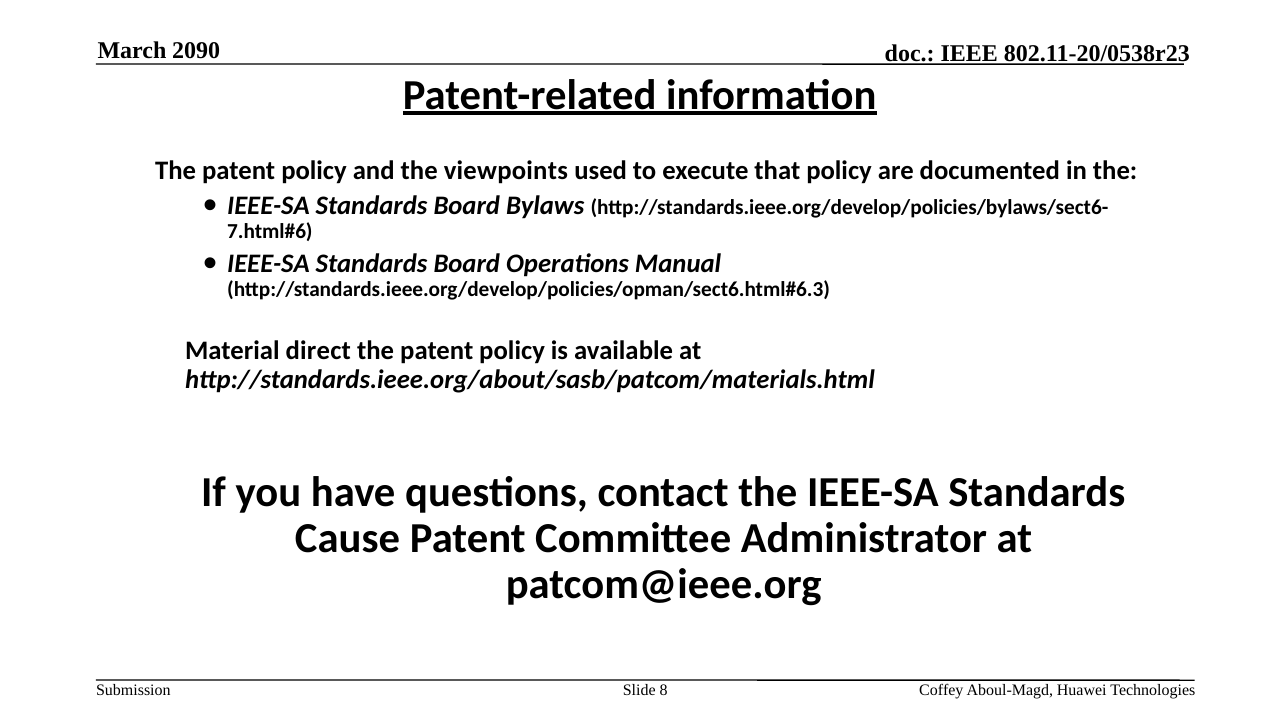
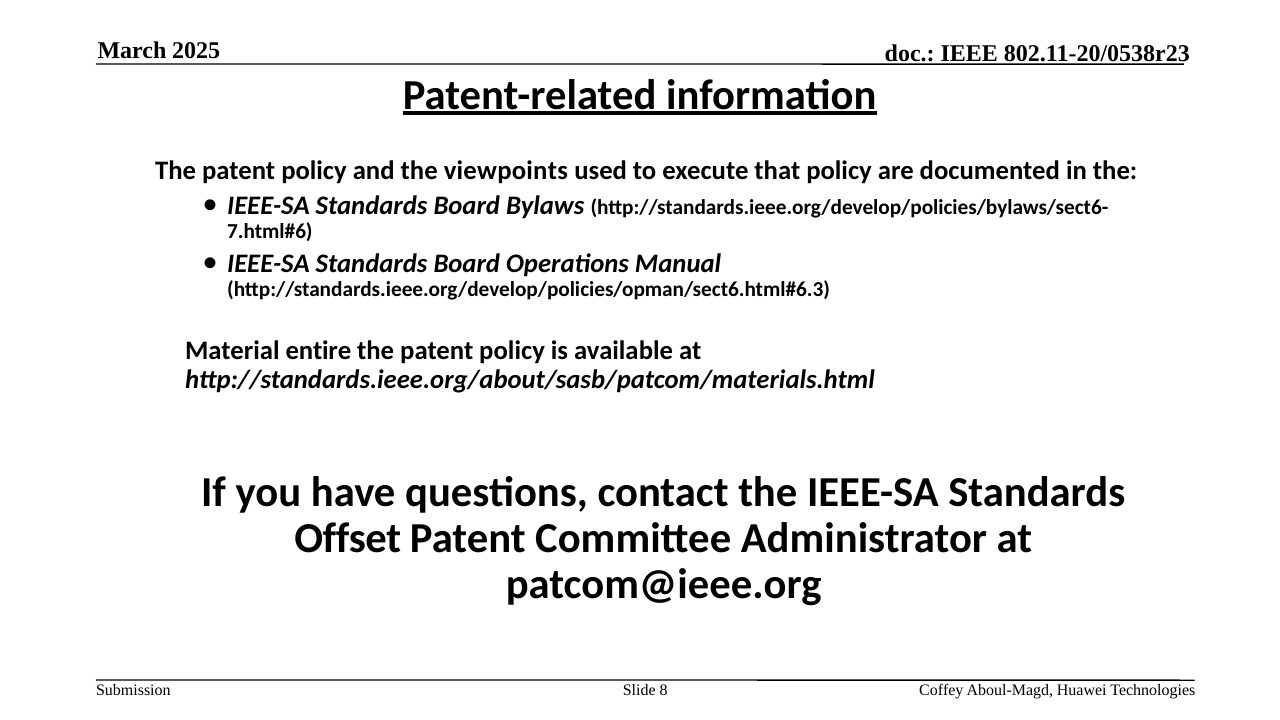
2090: 2090 -> 2025 (196, 51)
direct: direct -> entire (318, 351)
Cause: Cause -> Offset (348, 538)
